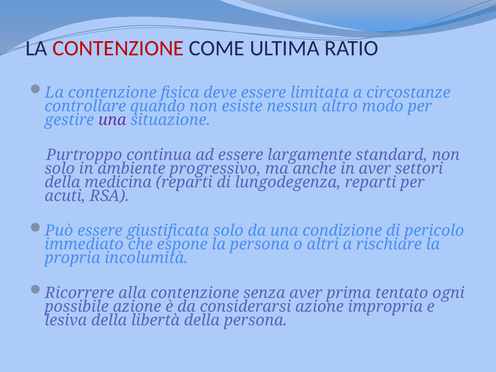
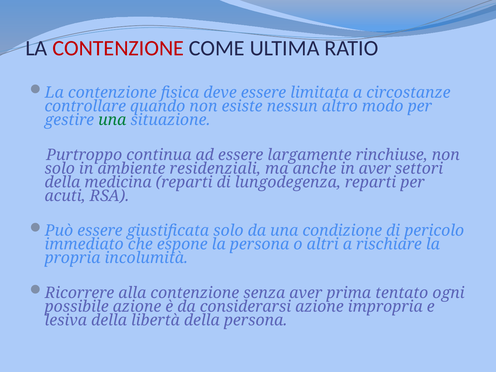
una colour: purple -> green (112, 120)
standard: standard -> rinchiuse (392, 155)
progressivo: progressivo -> residenziali (215, 168)
